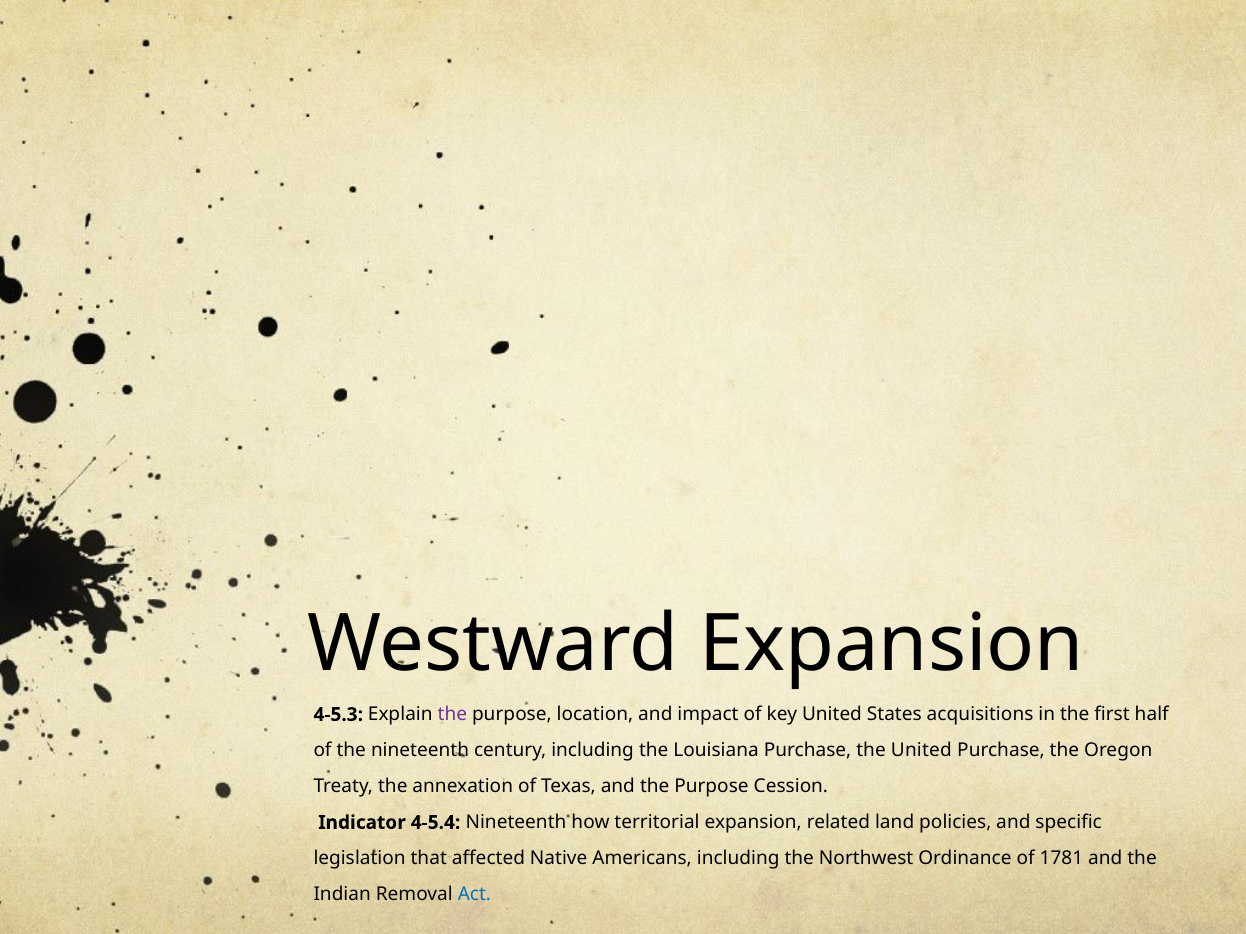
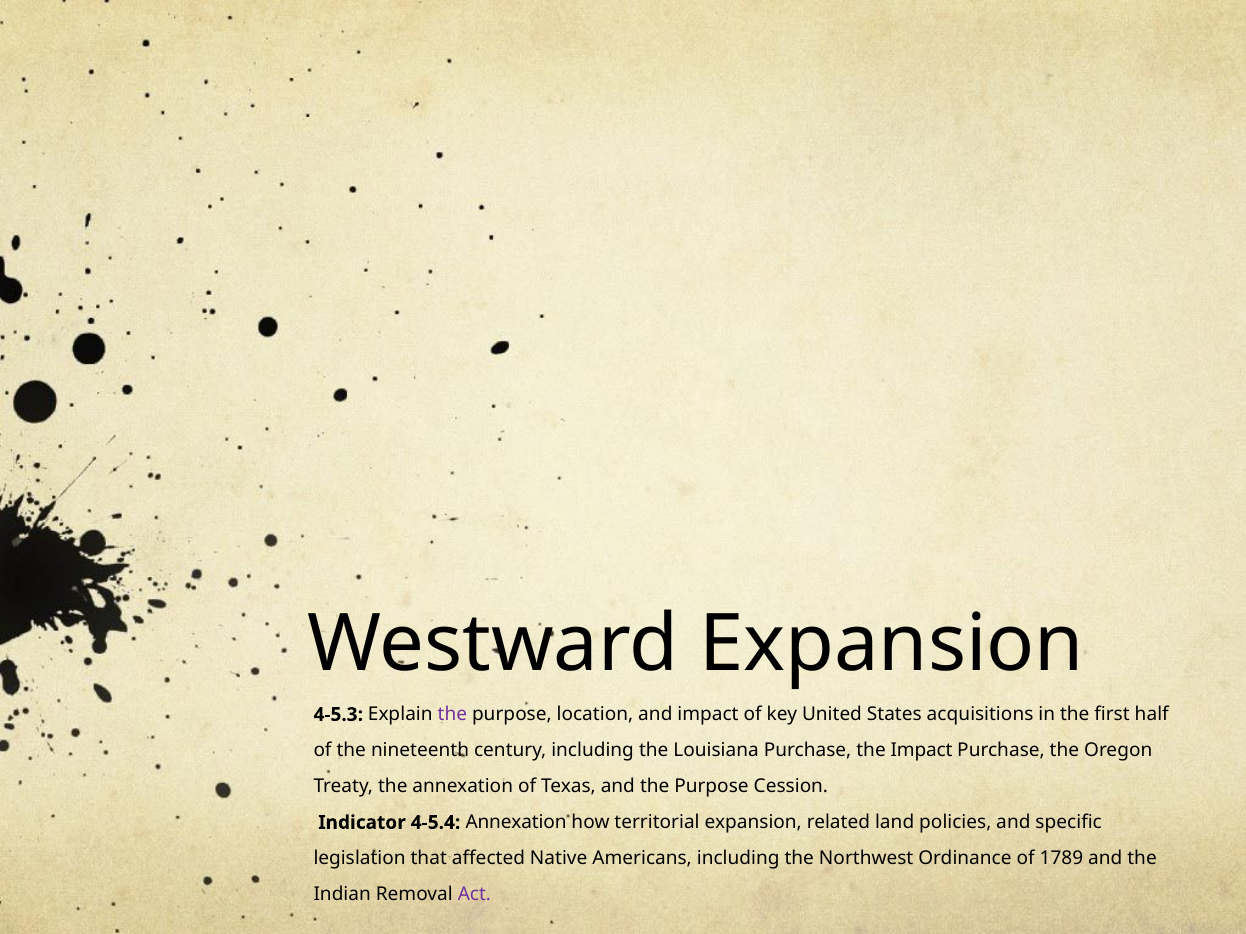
the United: United -> Impact (922, 751)
4-5.4 Nineteenth: Nineteenth -> Annexation (516, 823)
1781: 1781 -> 1789 (1061, 859)
Act colour: blue -> purple (474, 895)
